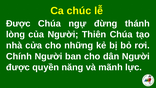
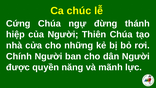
Được: Được -> Cứng (18, 23)
lòng: lòng -> hiệp (15, 34)
